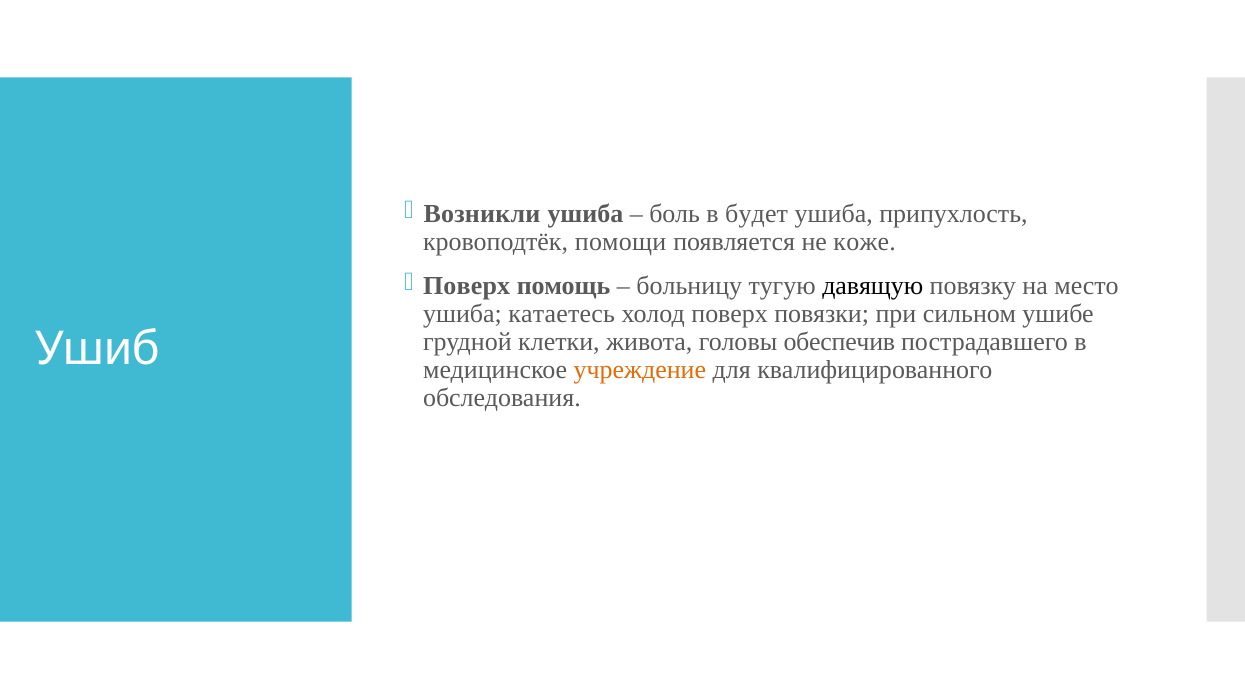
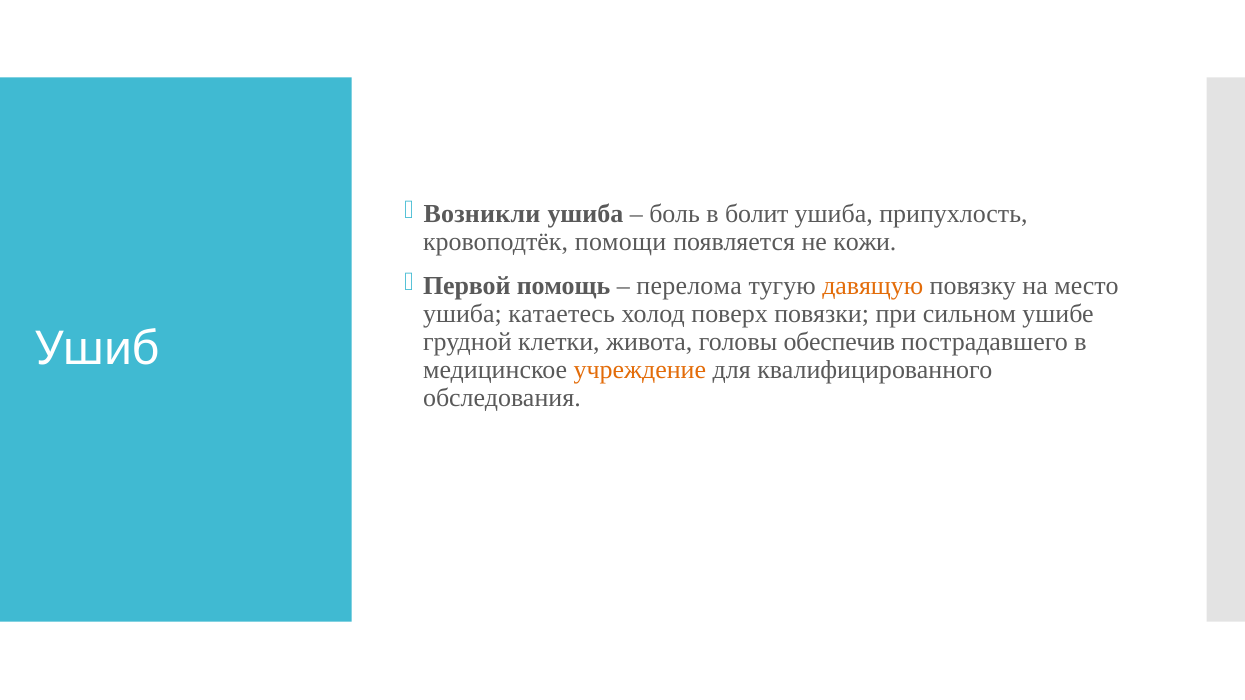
будет: будет -> болит (757, 214)
коже: коже -> кожи (865, 242)
Поверх: Поверх -> Первой (467, 286)
больницу: больницу -> перелома (689, 286)
давящую colour: black -> orange (873, 286)
